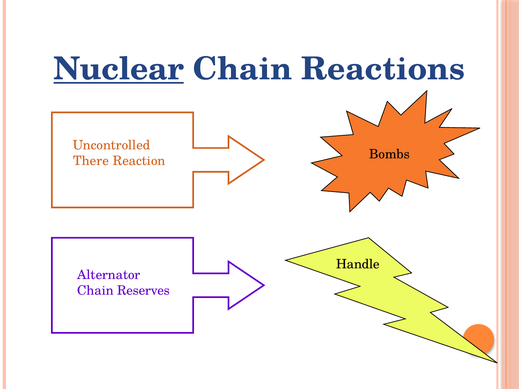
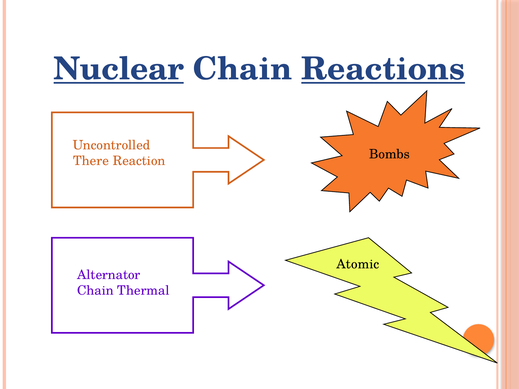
Reactions underline: none -> present (383, 69)
Handle: Handle -> Atomic (358, 264)
Reserves: Reserves -> Thermal (143, 291)
